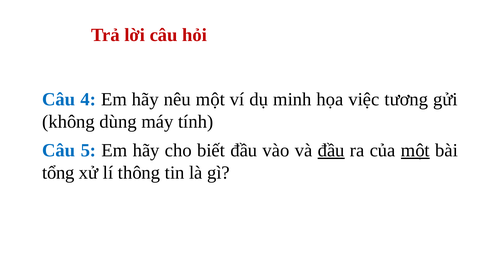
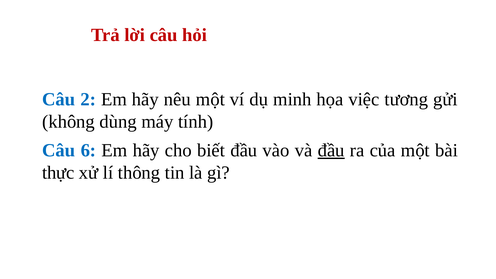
4: 4 -> 2 (88, 100)
5: 5 -> 6 (88, 150)
một underline: present -> none (415, 150)
tổng: tổng -> thực (58, 173)
